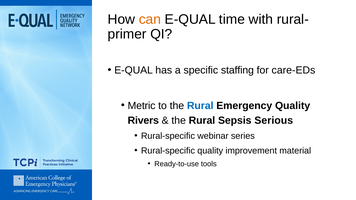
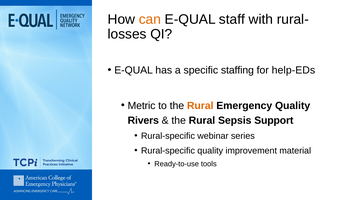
time: time -> staff (232, 19)
primer: primer -> losses (127, 34)
care-EDs: care-EDs -> help-EDs (293, 70)
Rural colour: blue -> orange (200, 106)
Serious: Serious -> Support (274, 121)
